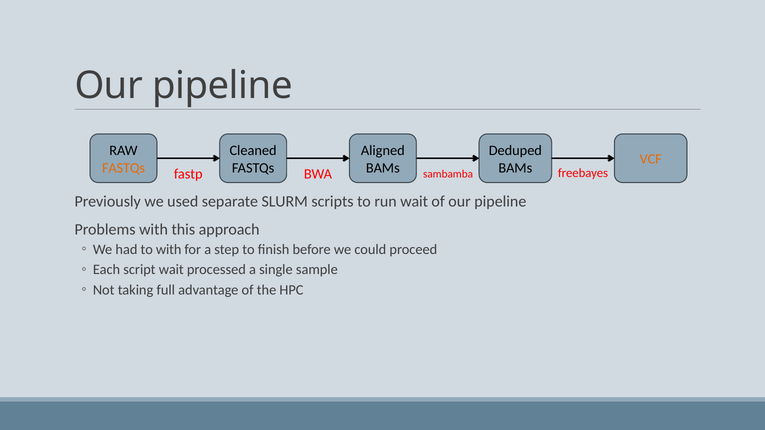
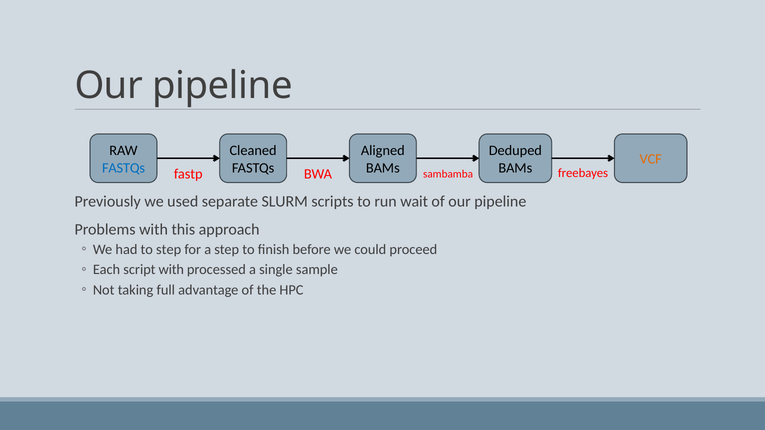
FASTQs colour: orange -> blue (124, 168)
to with: with -> step (169, 249)
script wait: wait -> with (171, 270)
